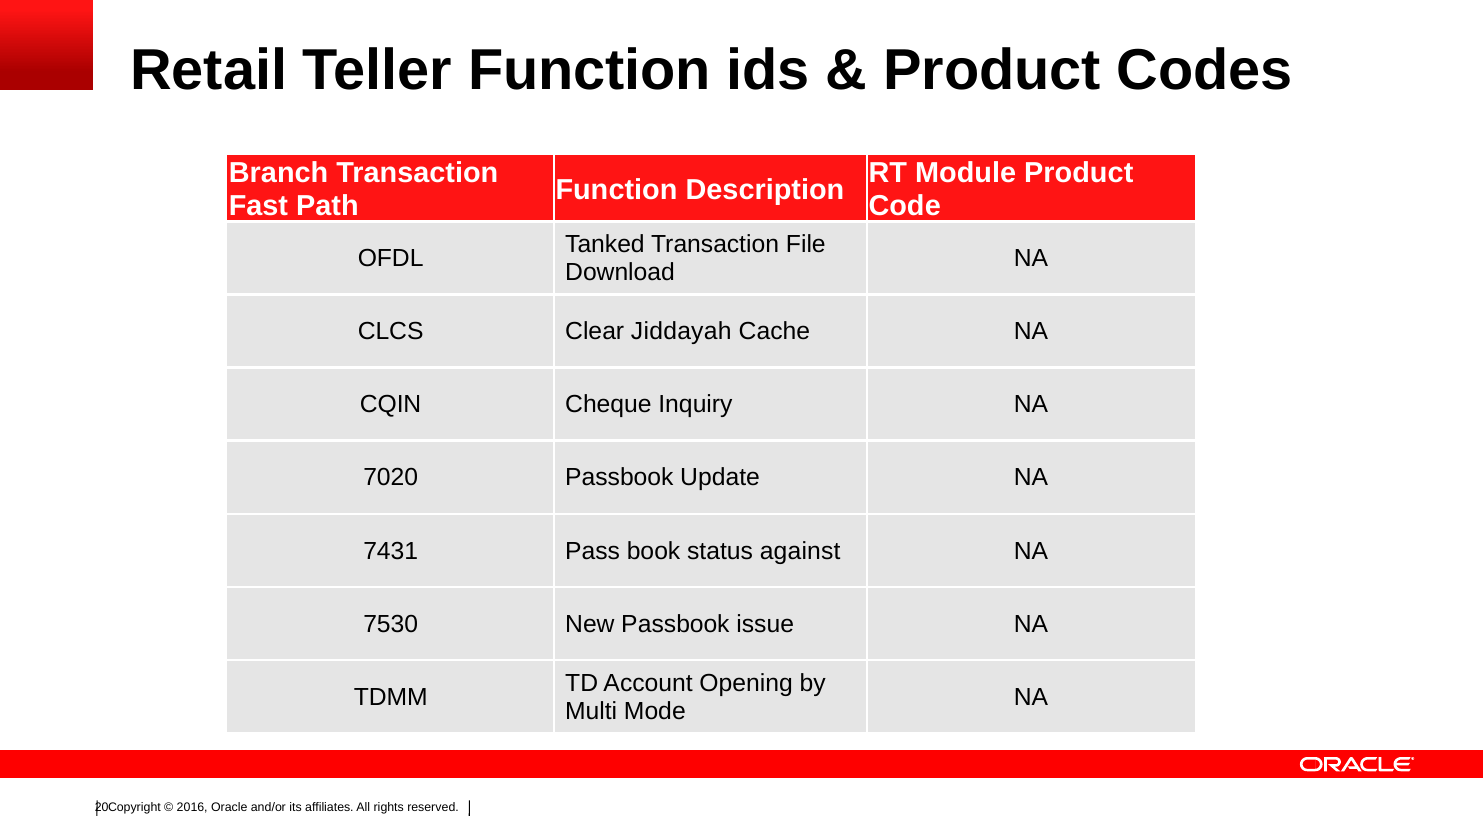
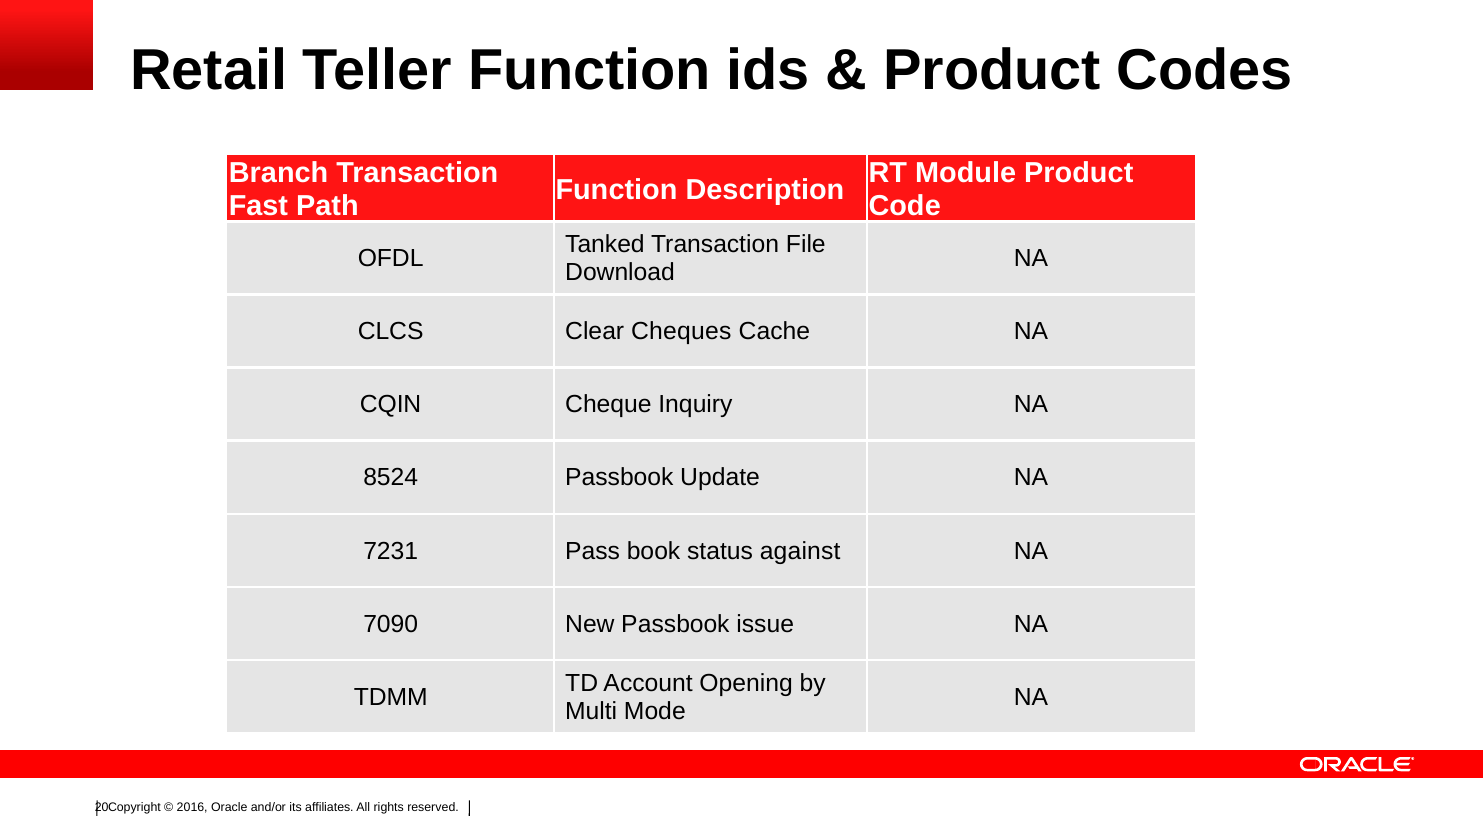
Jiddayah: Jiddayah -> Cheques (681, 332)
7020: 7020 -> 8524 (391, 478)
7431: 7431 -> 7231 (391, 551)
7530: 7530 -> 7090 (391, 624)
